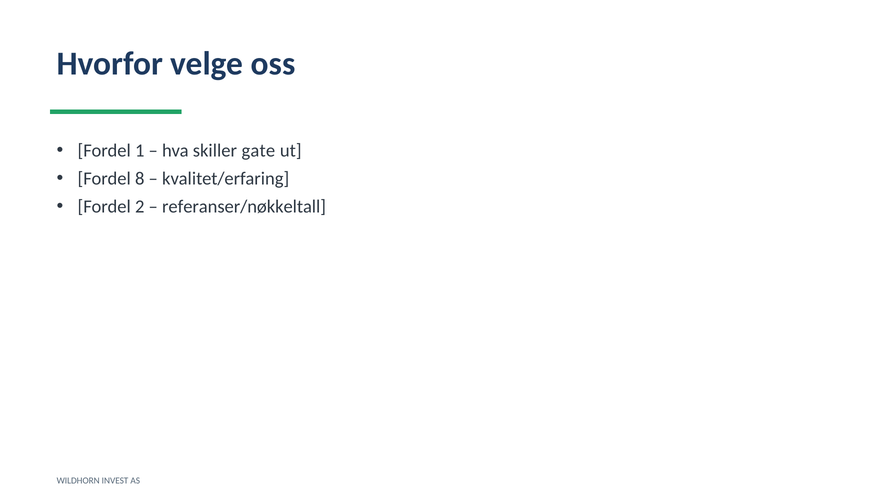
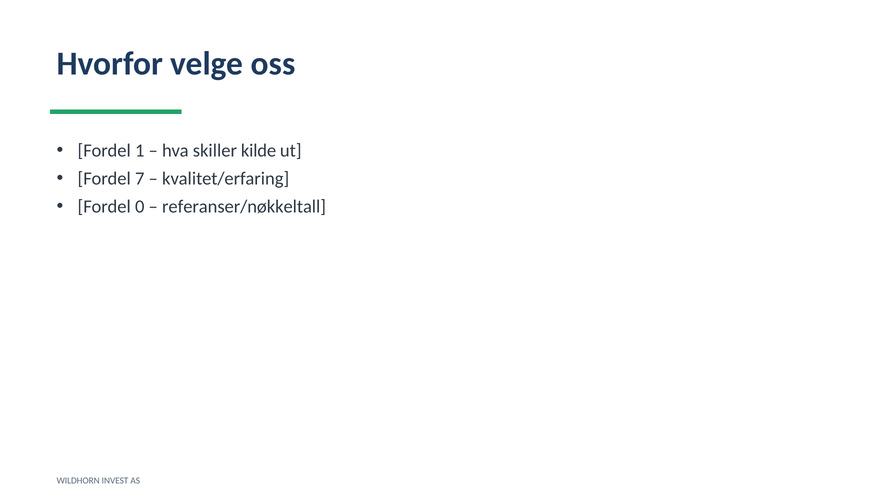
gate: gate -> kilde (259, 151)
8: 8 -> 7 (140, 179)
2: 2 -> 0 (140, 207)
